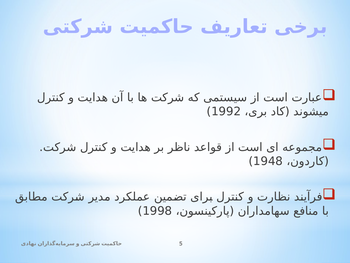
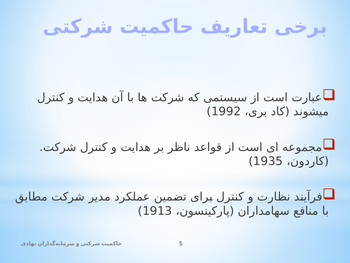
1948: 1948 -> 1935 (268, 161)
1998: 1998 -> 1913 (157, 211)
